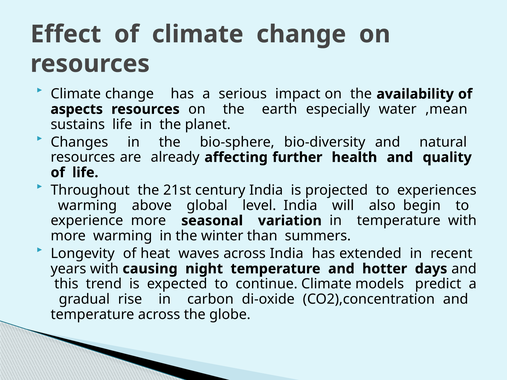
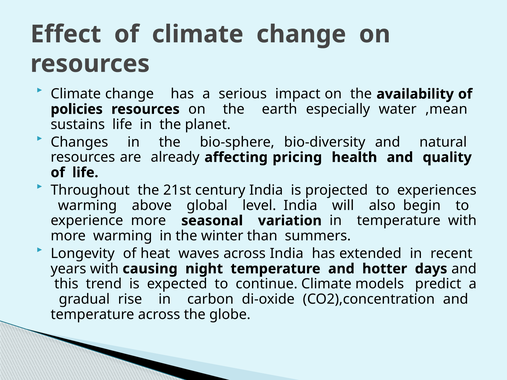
aspects: aspects -> policies (77, 109)
further: further -> pricing (297, 157)
